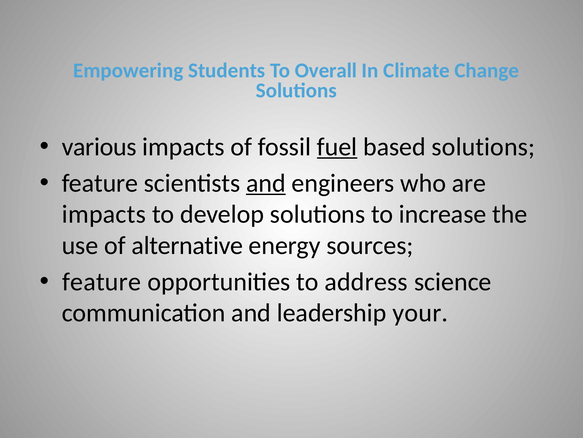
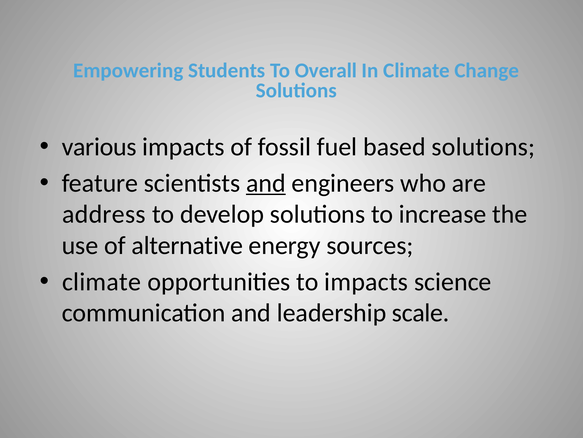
fuel underline: present -> none (337, 147)
impacts: impacts -> address (104, 214)
feature: feature -> climate (102, 281)
to address: address -> impacts (366, 281)
your: your -> scale (421, 312)
